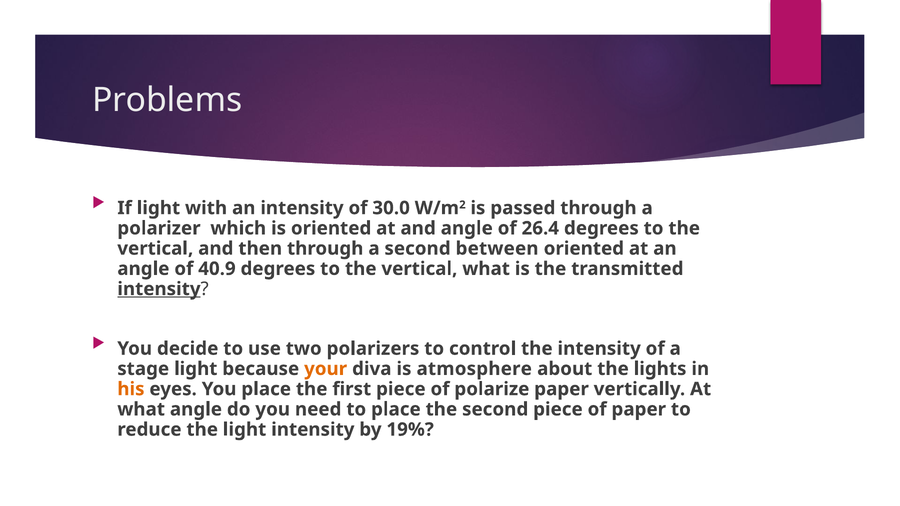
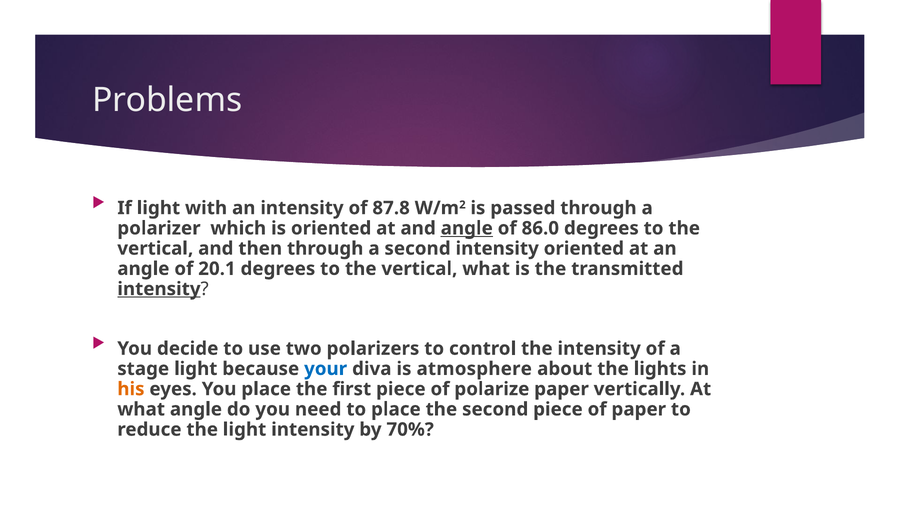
30.0: 30.0 -> 87.8 (391, 208)
angle underline: none -> present (467, 228)
26.4: 26.4 -> 86.0 (540, 228)
second between: between -> intensity (497, 249)
40.9: 40.9 -> 20.1 (217, 269)
your colour: orange -> blue (326, 369)
19%: 19% -> 70% (410, 430)
